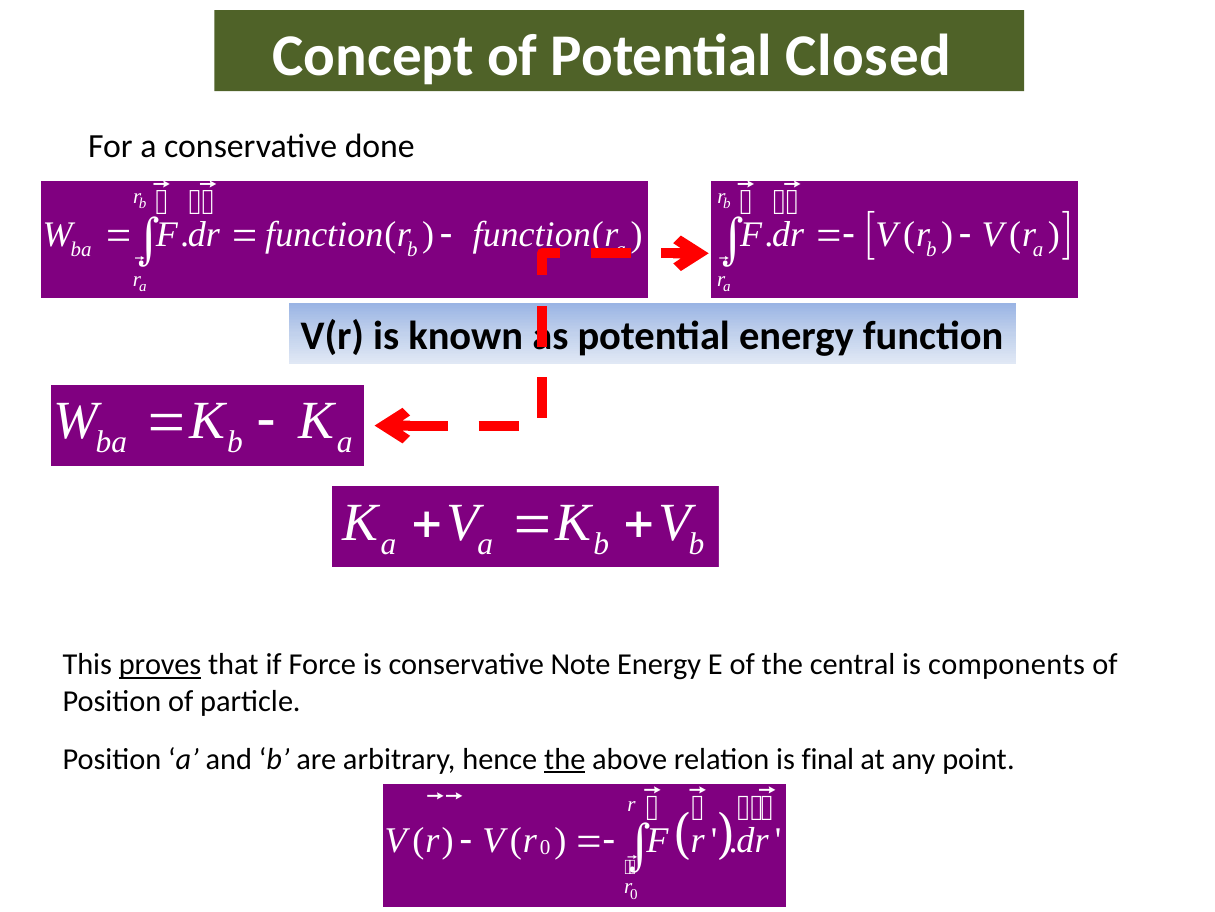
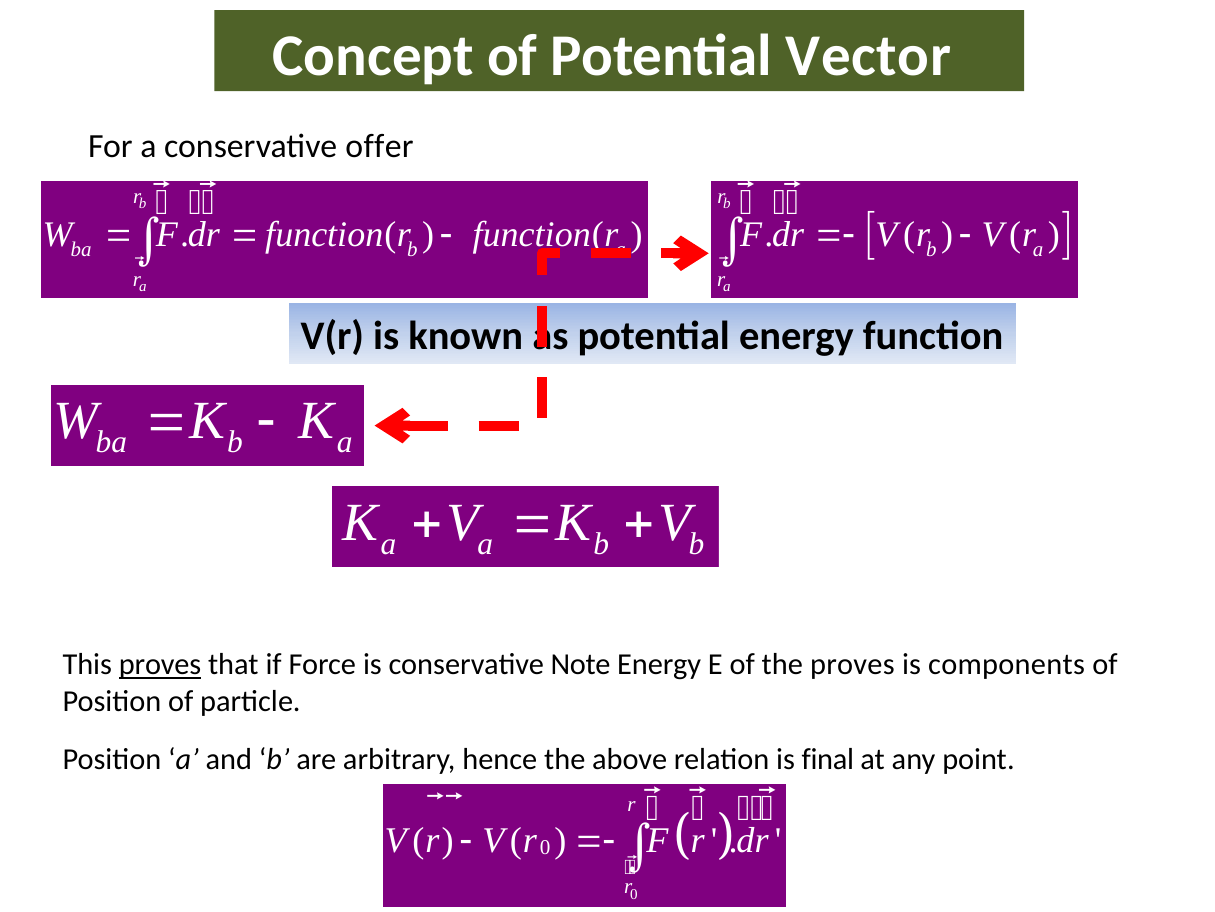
Closed: Closed -> Vector (868, 56)
done: done -> offer (380, 146)
the central: central -> proves (852, 664)
the underline: present -> none (565, 759)
